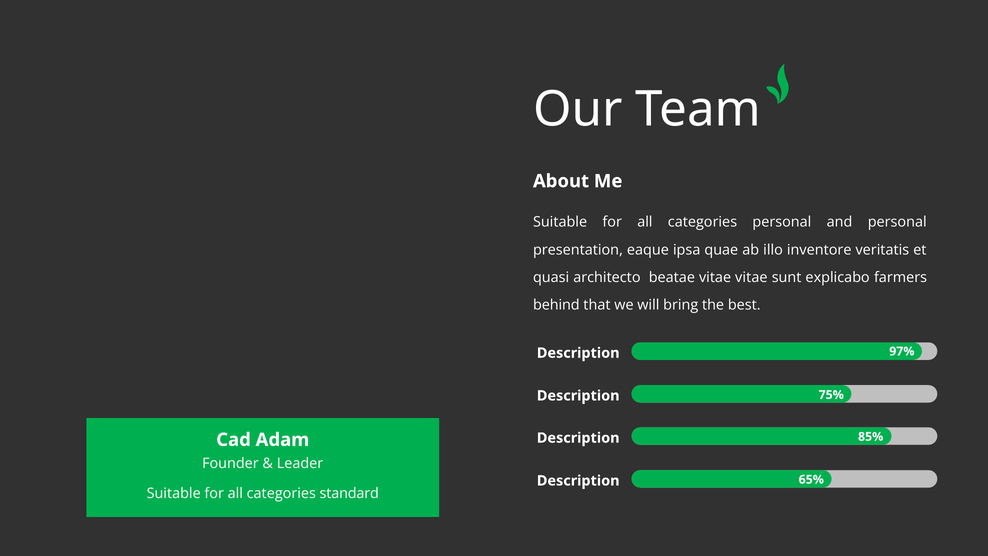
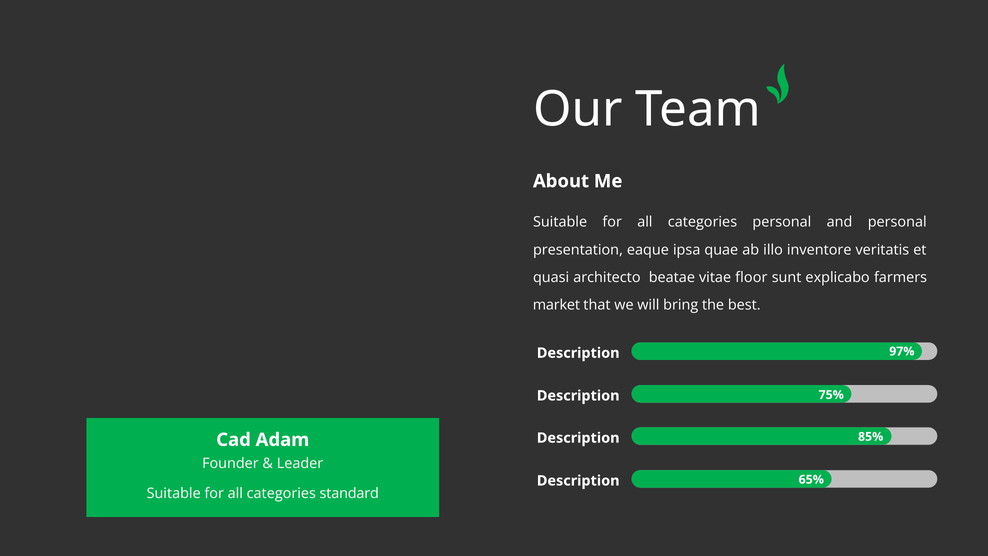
vitae vitae: vitae -> floor (751, 277)
behind: behind -> market (556, 305)
